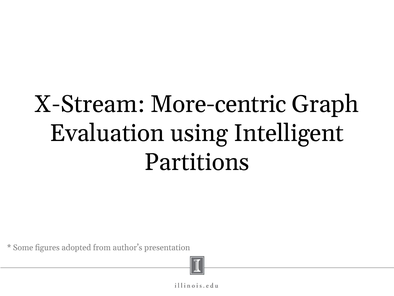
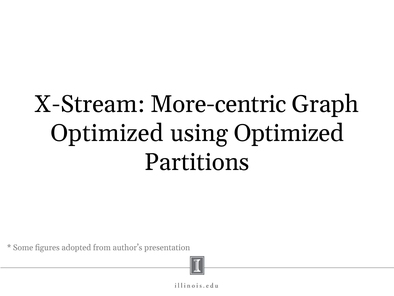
Evaluation: Evaluation -> Optimized (107, 133)
using Intelligent: Intelligent -> Optimized (289, 133)
